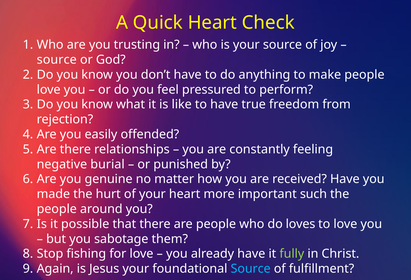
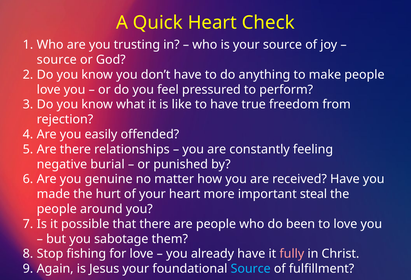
such: such -> steal (313, 194)
loves: loves -> been (301, 224)
fully colour: light green -> pink (292, 254)
